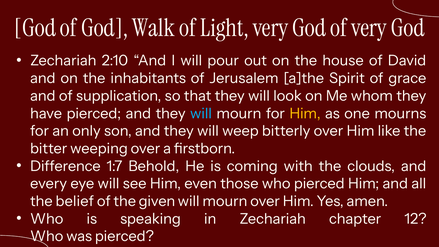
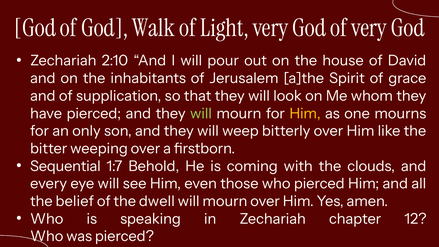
will colour: light blue -> light green (201, 113)
Difference: Difference -> Sequential (65, 166)
given: given -> dwell (157, 201)
